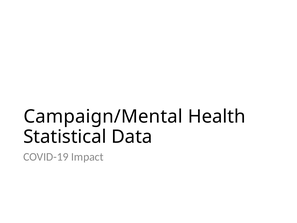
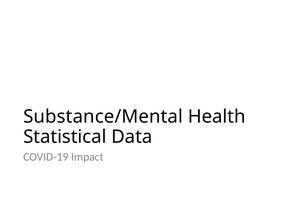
Campaign/Mental: Campaign/Mental -> Substance/Mental (103, 116)
